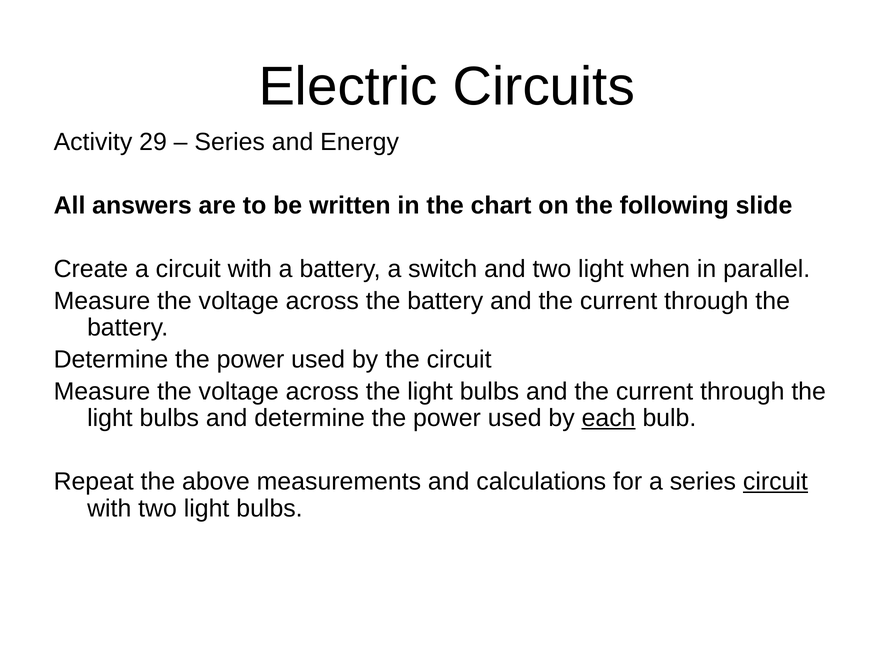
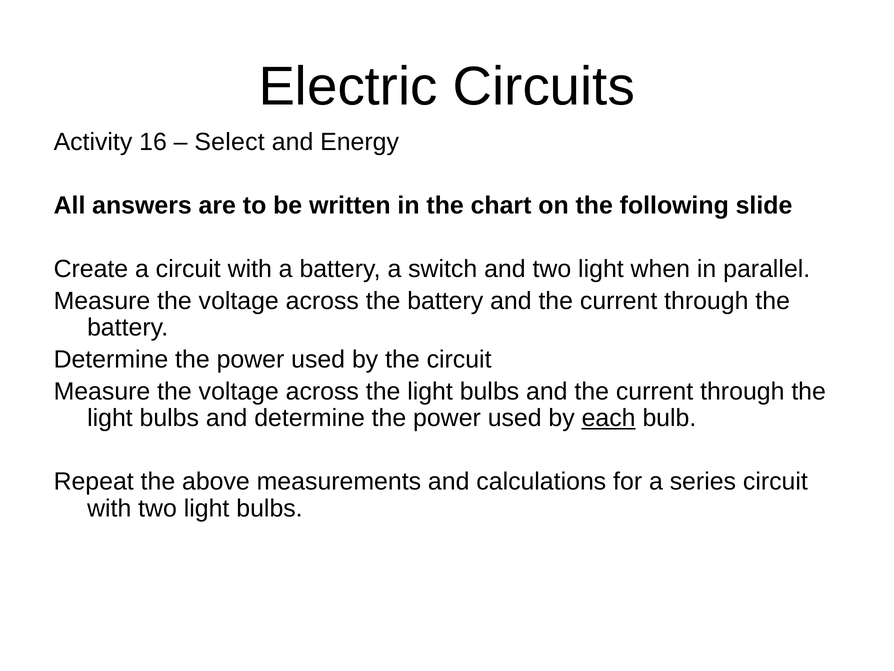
29: 29 -> 16 (153, 142)
Series: Series -> Select (230, 142)
circuit underline: present -> none (775, 481)
